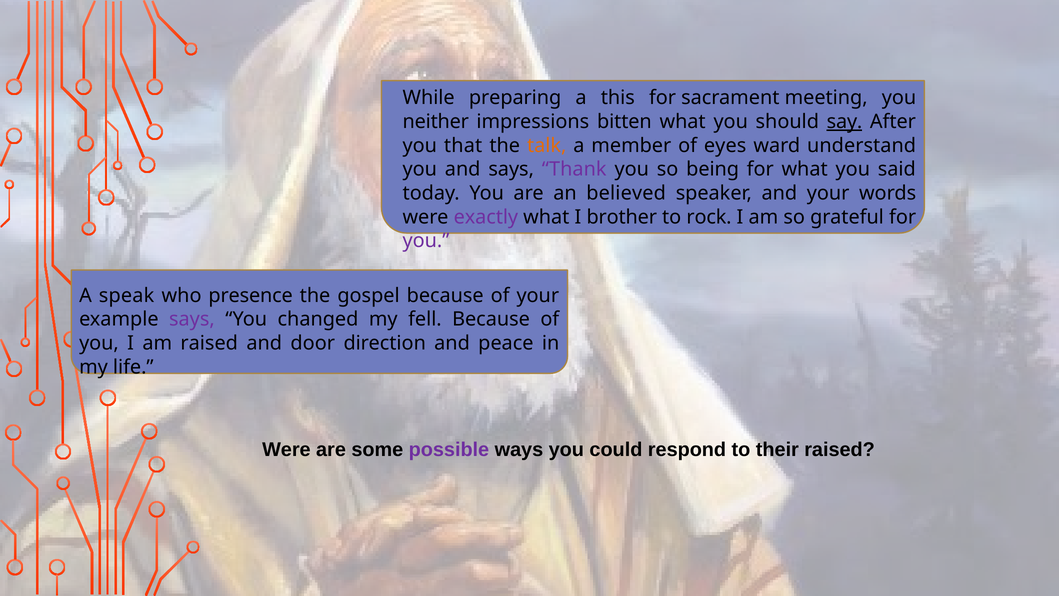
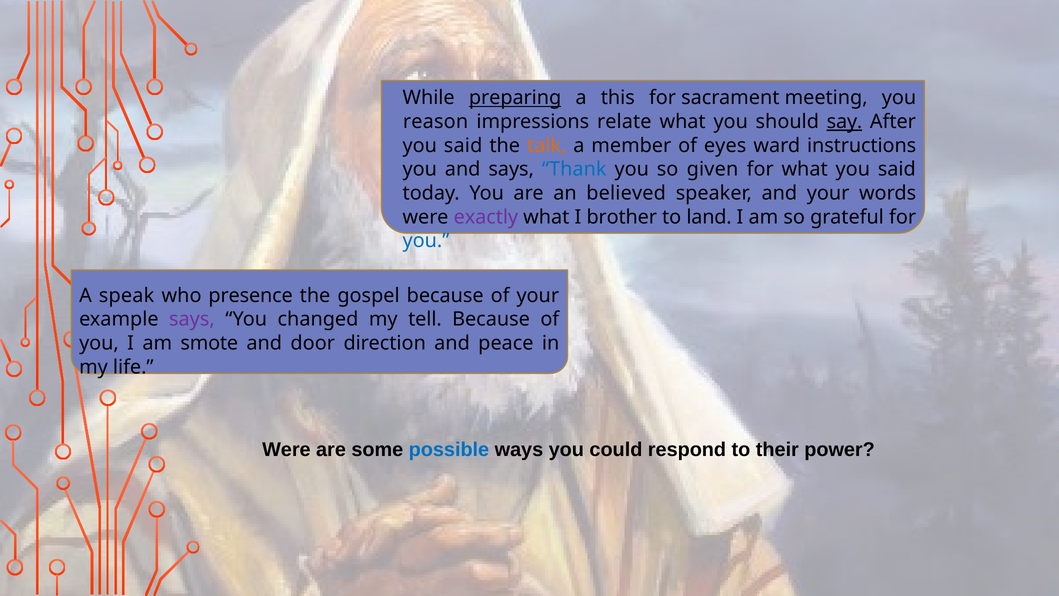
preparing underline: none -> present (515, 98)
neither: neither -> reason (436, 122)
bitten: bitten -> relate (624, 122)
that: that -> said (463, 145)
understand: understand -> instructions (862, 145)
Thank colour: purple -> blue (574, 169)
being: being -> given (712, 169)
rock: rock -> land (709, 217)
you colour: purple -> blue (426, 241)
fell: fell -> tell (425, 319)
am raised: raised -> smote (209, 343)
possible colour: purple -> blue (449, 449)
their raised: raised -> power (840, 449)
